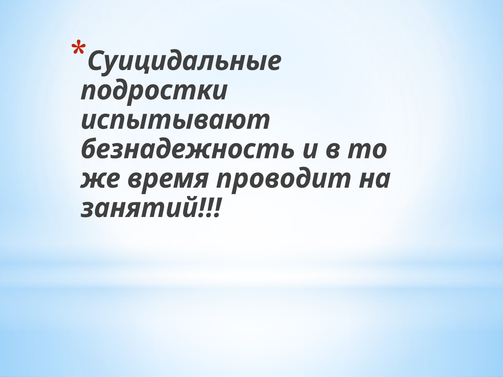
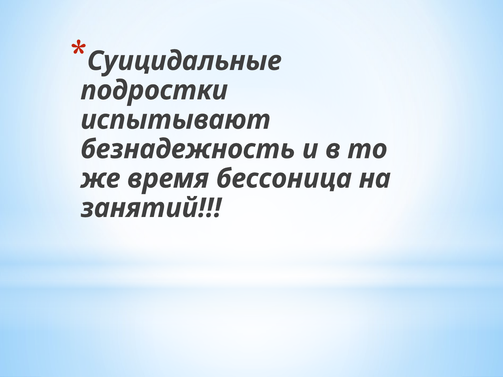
проводит: проводит -> бессоница (284, 179)
